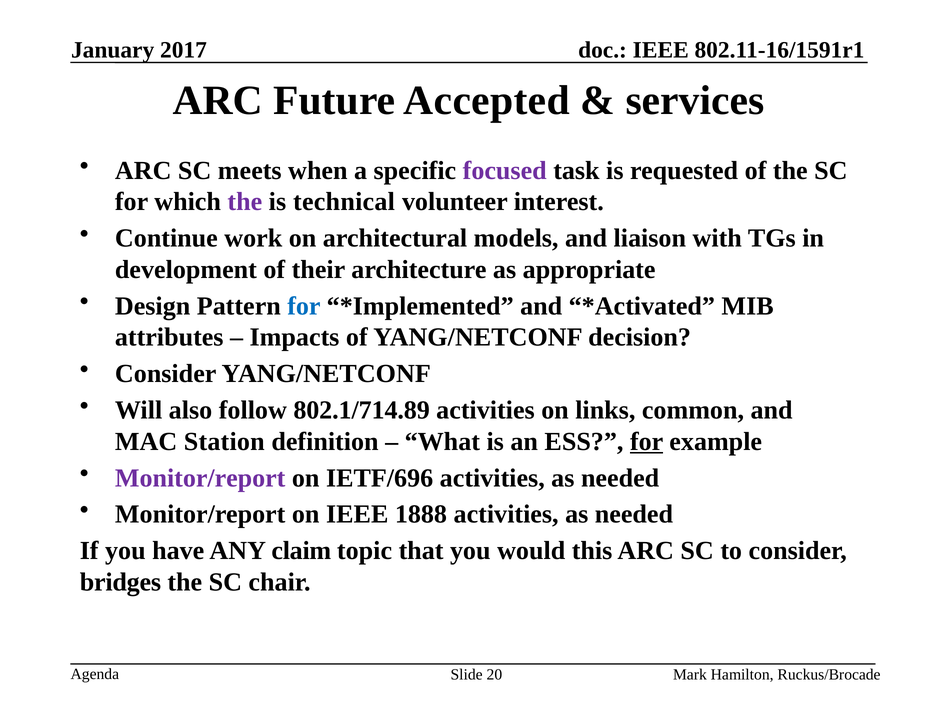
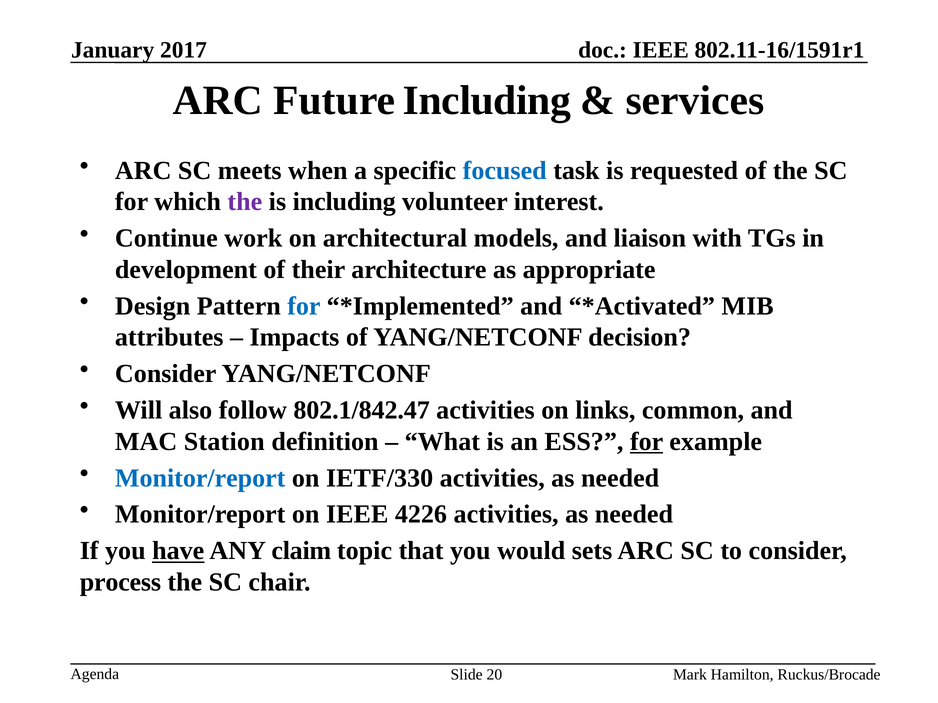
Future Accepted: Accepted -> Including (487, 101)
focused colour: purple -> blue (505, 171)
is technical: technical -> including (344, 202)
802.1/714.89: 802.1/714.89 -> 802.1/842.47 (362, 411)
Monitor/report colour: purple -> blue (200, 478)
IETF/696: IETF/696 -> IETF/330 (380, 478)
1888: 1888 -> 4226 (421, 515)
have underline: none -> present (178, 551)
this: this -> sets (592, 551)
bridges: bridges -> process (120, 583)
